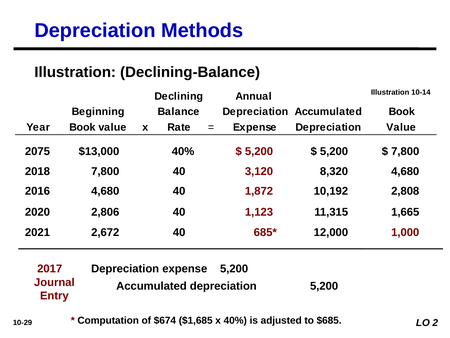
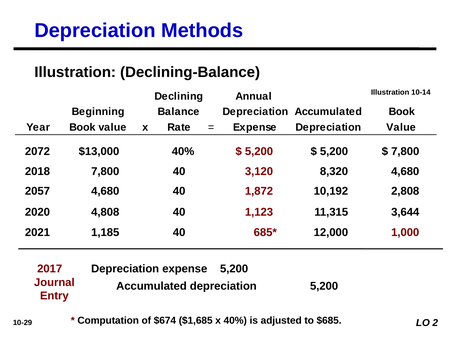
2075: 2075 -> 2072 (37, 151)
2016: 2016 -> 2057 (37, 191)
2,806: 2,806 -> 4,808 (105, 212)
1,665: 1,665 -> 3,644 (405, 212)
2,672: 2,672 -> 1,185 (105, 232)
